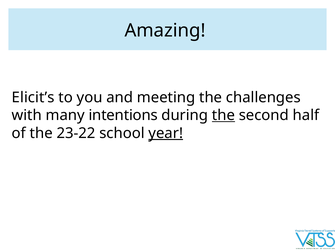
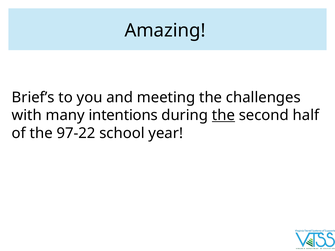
Elicit’s: Elicit’s -> Brief’s (33, 98)
23-22: 23-22 -> 97-22 (76, 133)
year underline: present -> none (166, 133)
